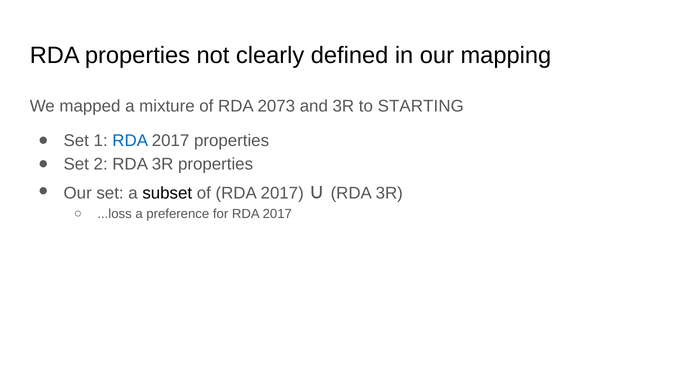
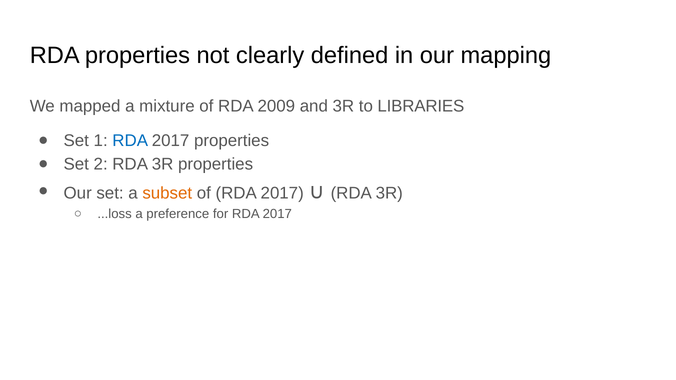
2073: 2073 -> 2009 (276, 106)
STARTING: STARTING -> LIBRARIES (421, 106)
subset colour: black -> orange (167, 193)
